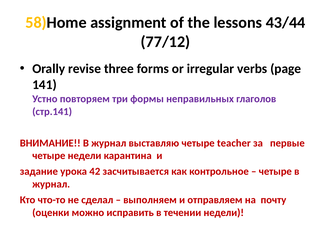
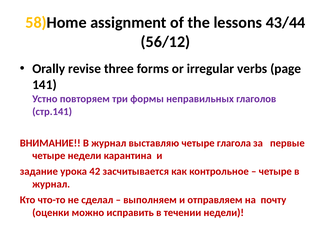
77/12: 77/12 -> 56/12 (165, 42)
teacher: teacher -> глагола (234, 143)
